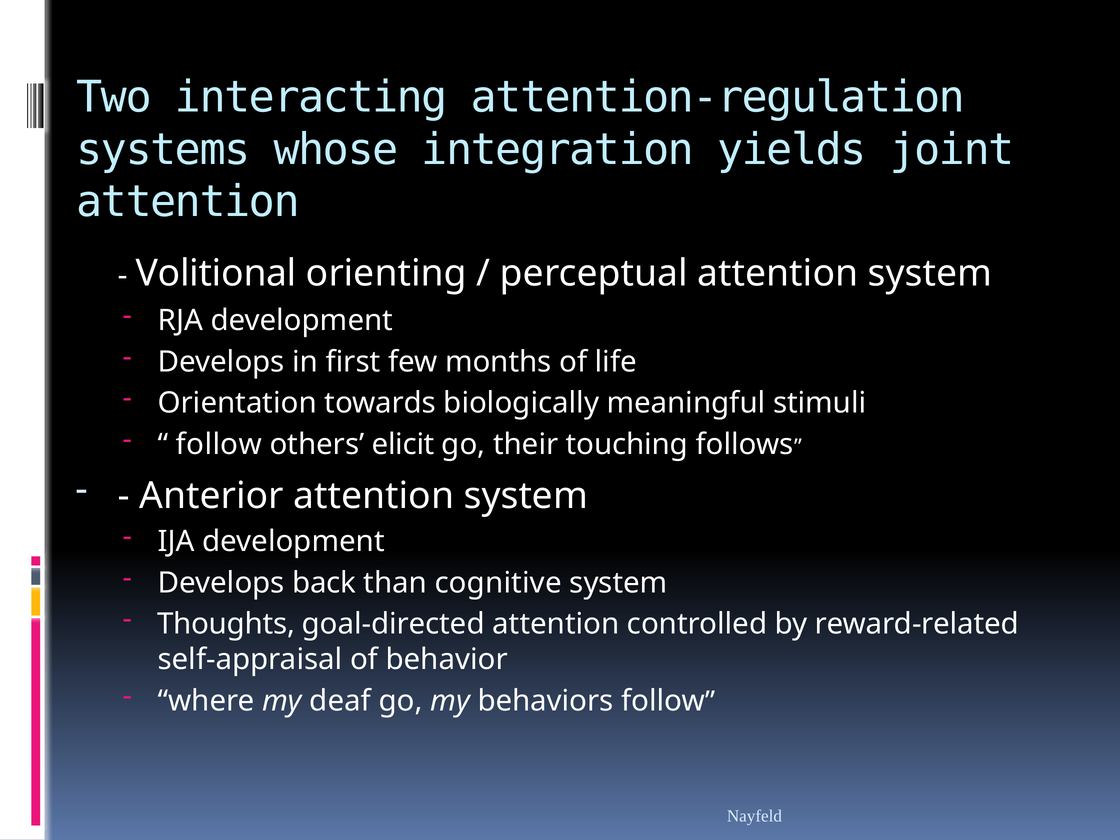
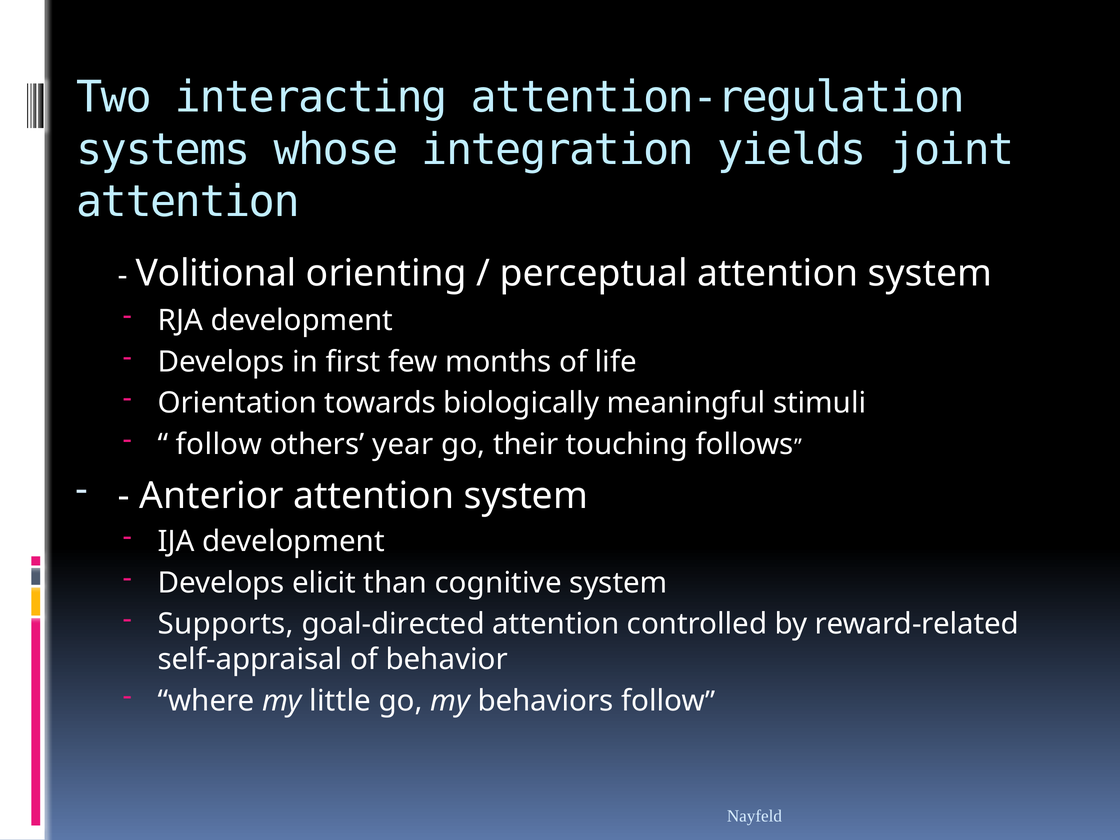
elicit: elicit -> year (403, 445)
back: back -> elicit (324, 583)
Thoughts: Thoughts -> Supports (226, 624)
deaf: deaf -> little (340, 701)
